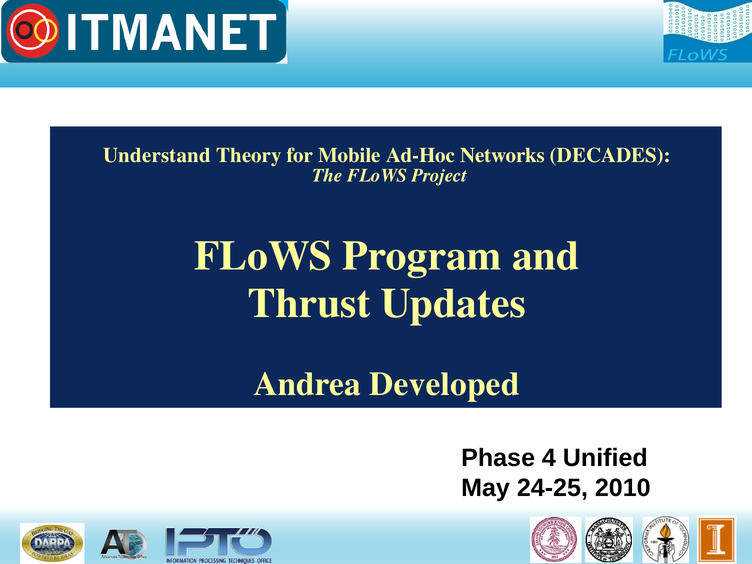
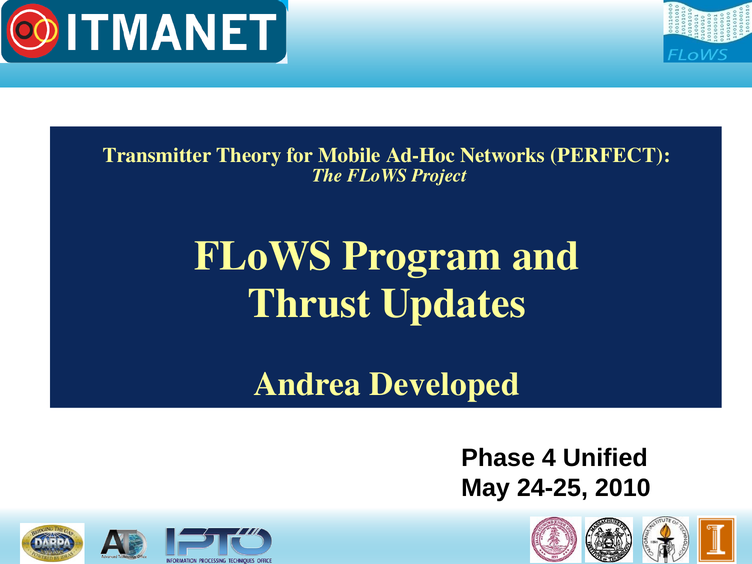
Understand: Understand -> Transmitter (157, 155)
DECADES: DECADES -> PERFECT (610, 155)
